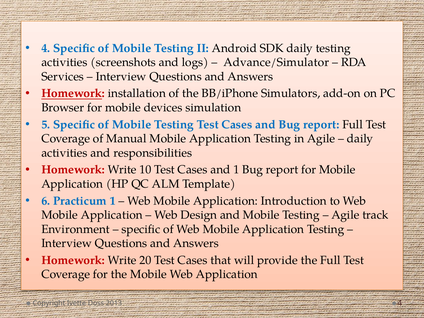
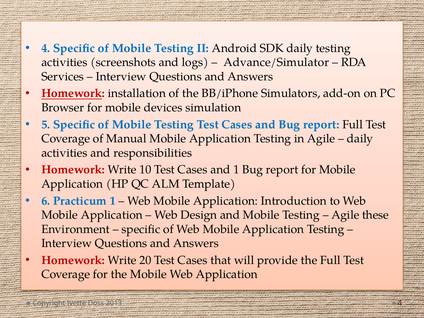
track: track -> these (376, 215)
